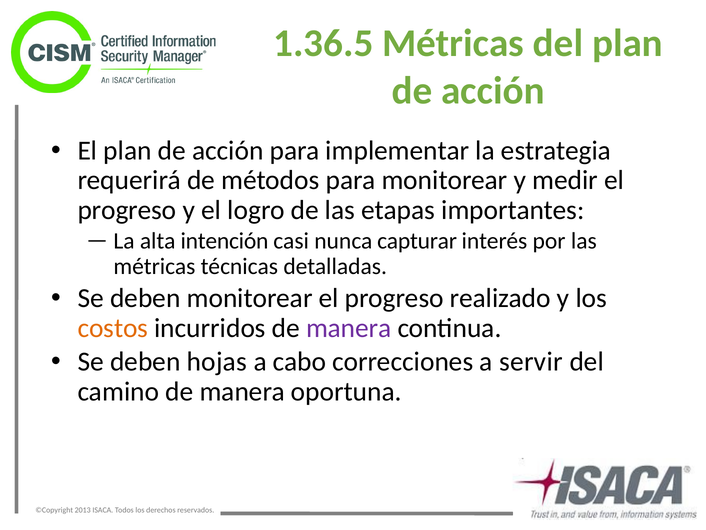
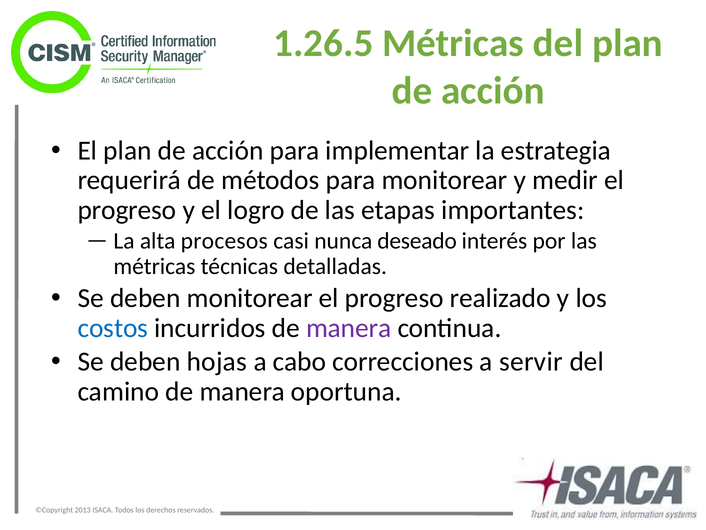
1.36.5: 1.36.5 -> 1.26.5 (323, 43)
intención: intención -> procesos (224, 241)
capturar: capturar -> deseado (417, 241)
costos colour: orange -> blue (113, 328)
